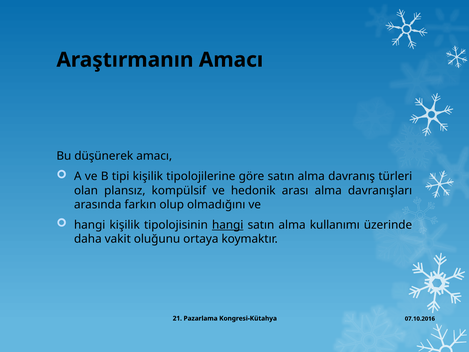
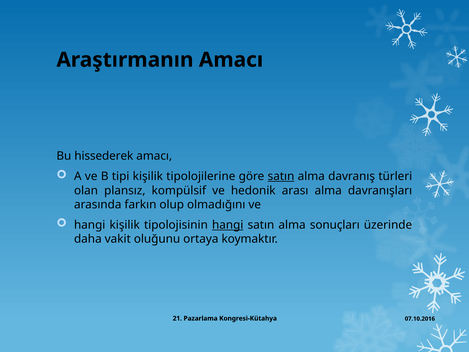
düşünerek: düşünerek -> hissederek (104, 156)
satın underline: none -> present (281, 176)
kullanımı: kullanımı -> sonuçları (335, 225)
